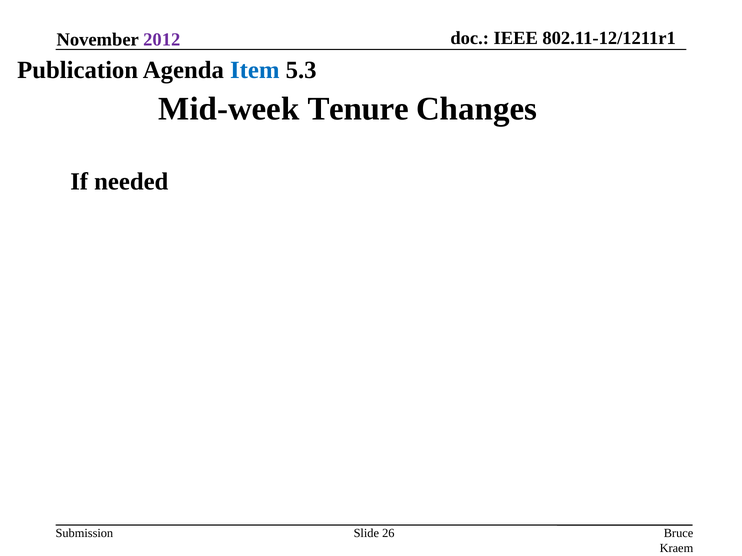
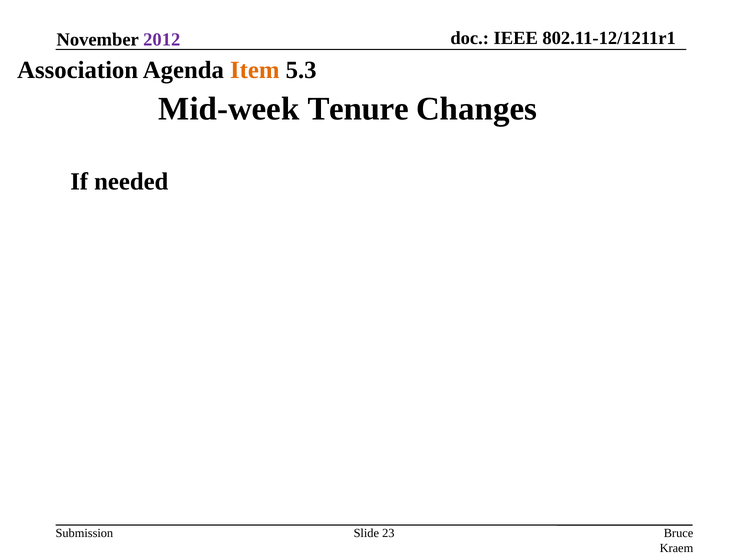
Publication: Publication -> Association (78, 70)
Item colour: blue -> orange (255, 70)
26: 26 -> 23 (388, 534)
